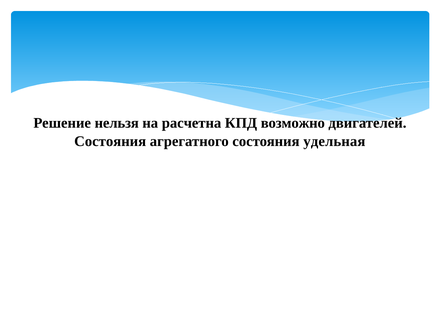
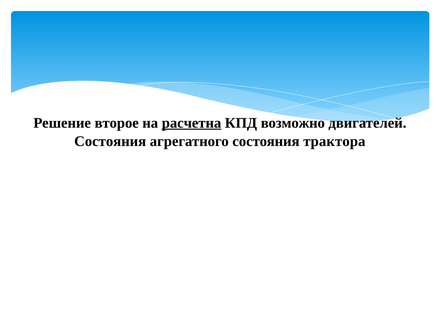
нельзя: нельзя -> второе (117, 123)
расчетна underline: none -> present (192, 123)
удельная: удельная -> трактора (334, 141)
